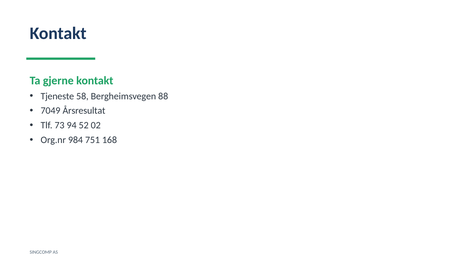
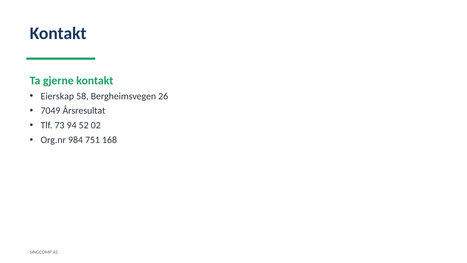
Tjeneste: Tjeneste -> Eierskap (57, 96)
88: 88 -> 26 (163, 96)
